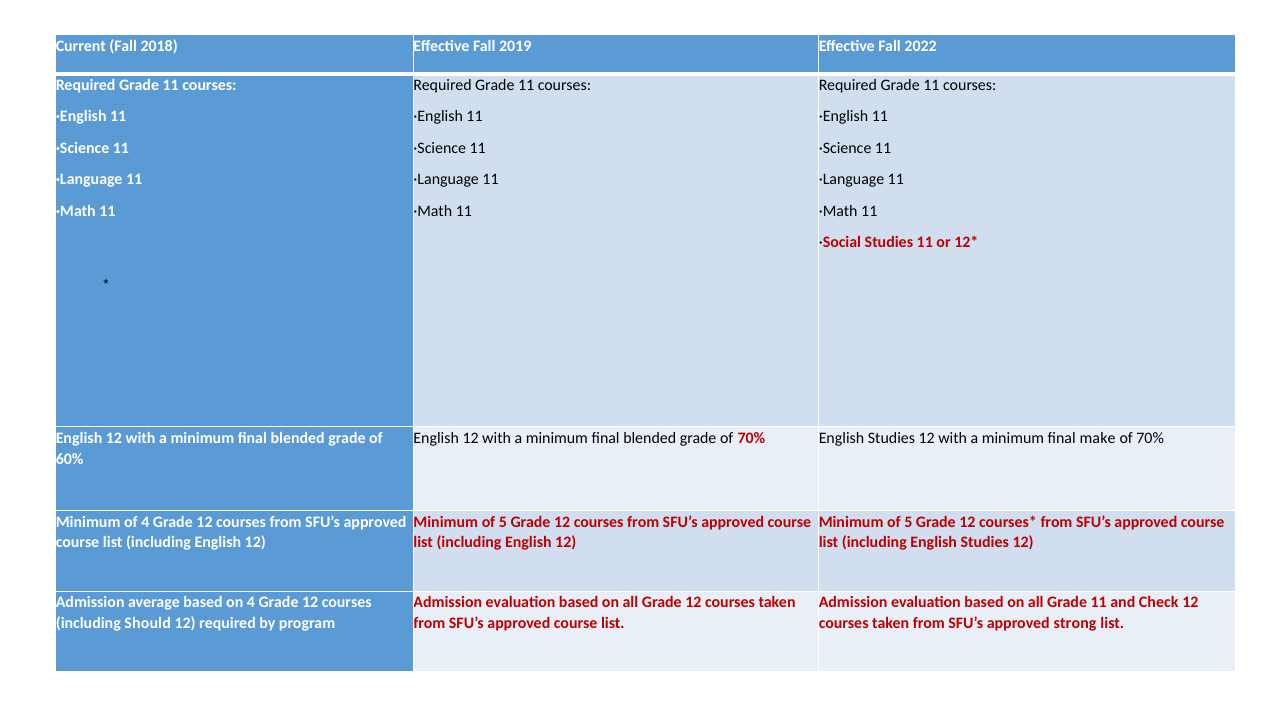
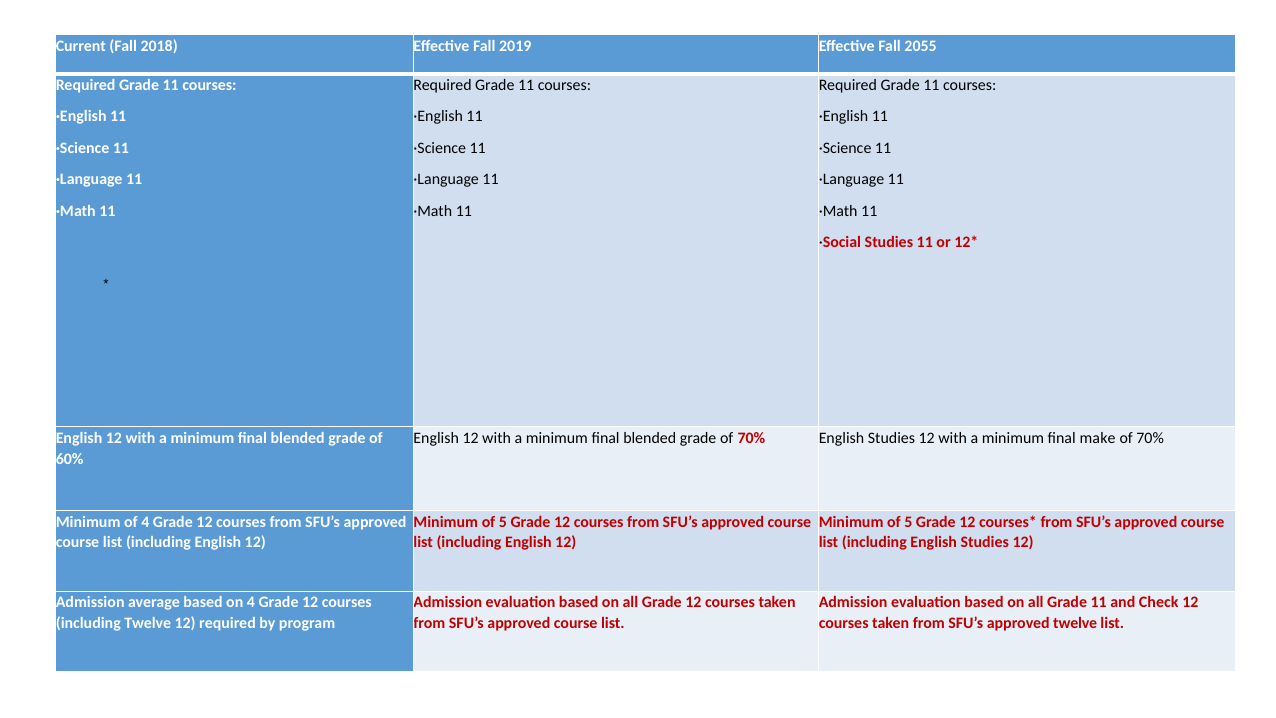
2022: 2022 -> 2055 (921, 46)
including Should: Should -> Twelve (148, 623)
approved strong: strong -> twelve (1075, 623)
